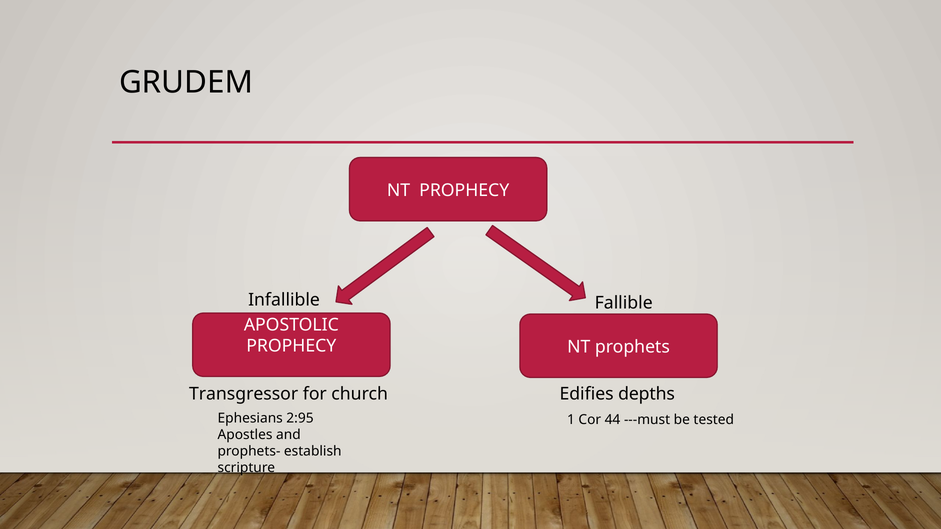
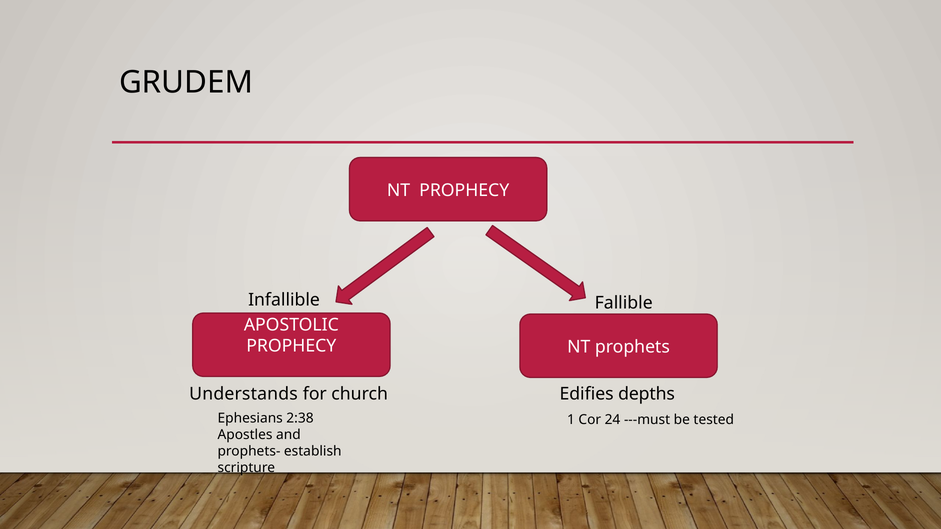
Transgressor: Transgressor -> Understands (244, 394)
2:95: 2:95 -> 2:38 (300, 418)
44: 44 -> 24 (612, 420)
